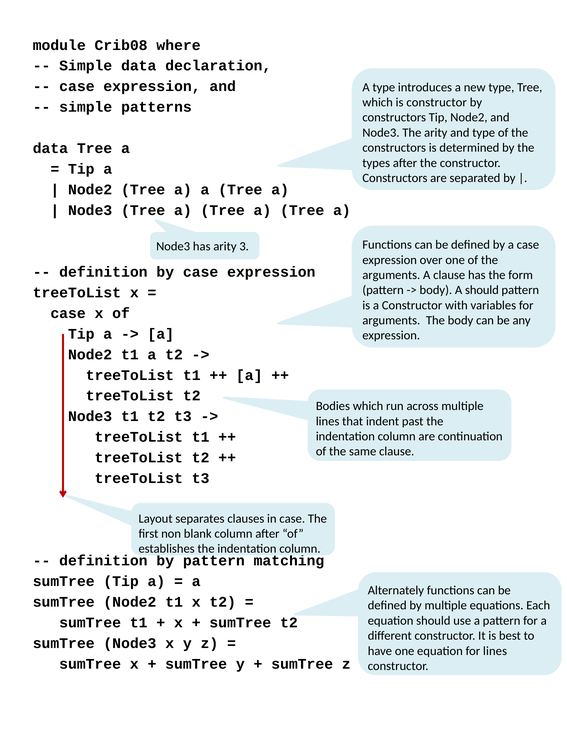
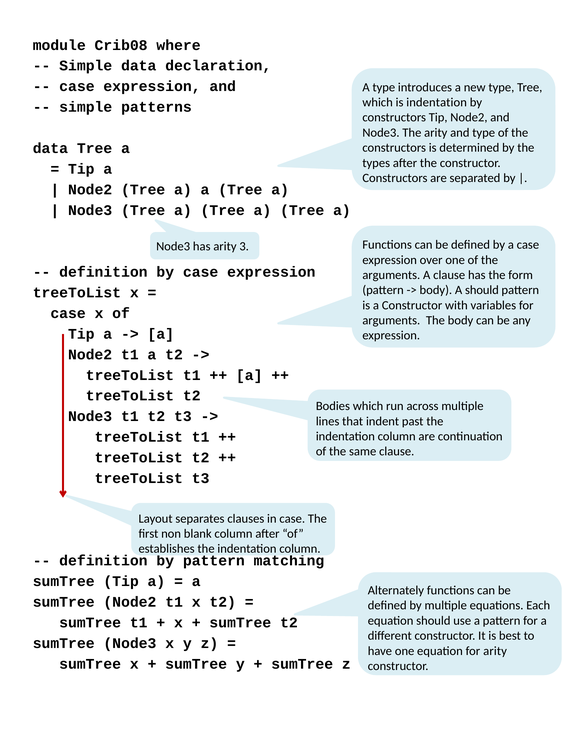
is constructor: constructor -> indentation (437, 102)
for lines: lines -> arity (495, 651)
